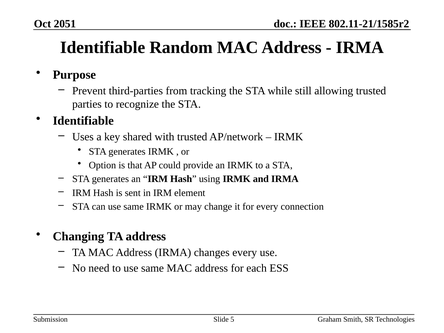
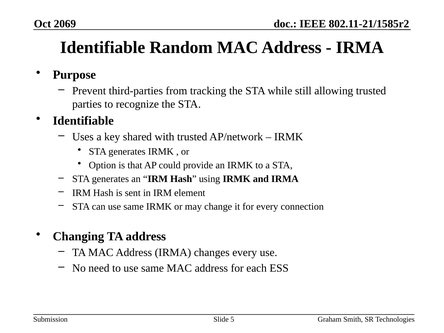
2051: 2051 -> 2069 (65, 24)
